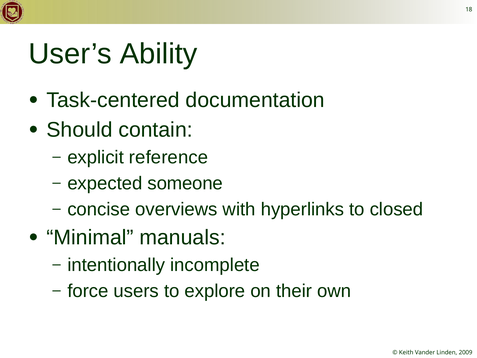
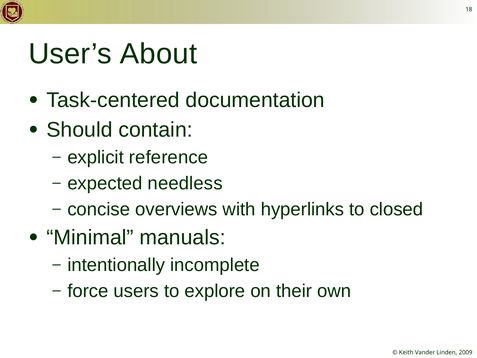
Ability: Ability -> About (159, 54)
someone: someone -> needless (185, 183)
